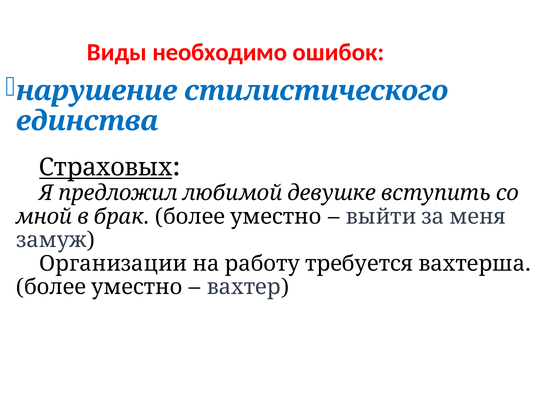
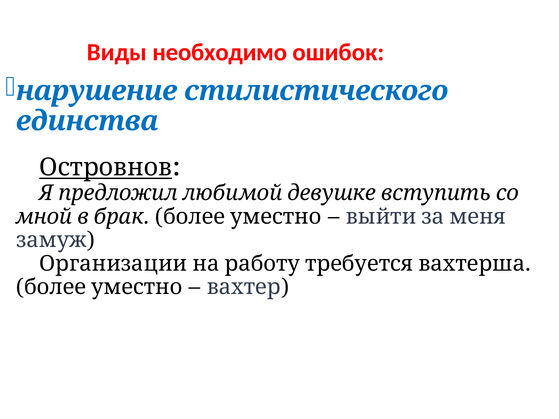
Страховых: Страховых -> Островнов (106, 167)
